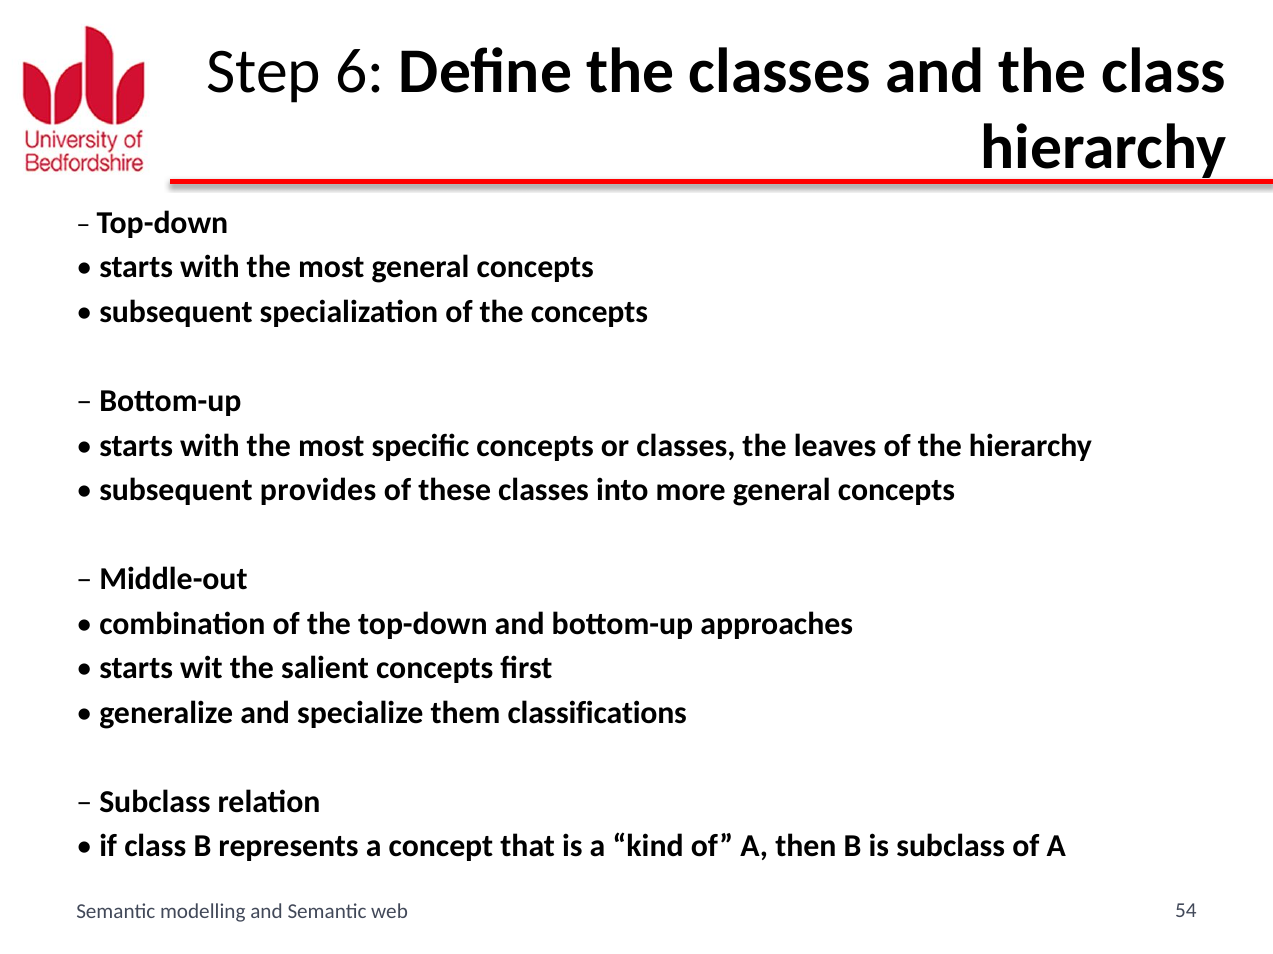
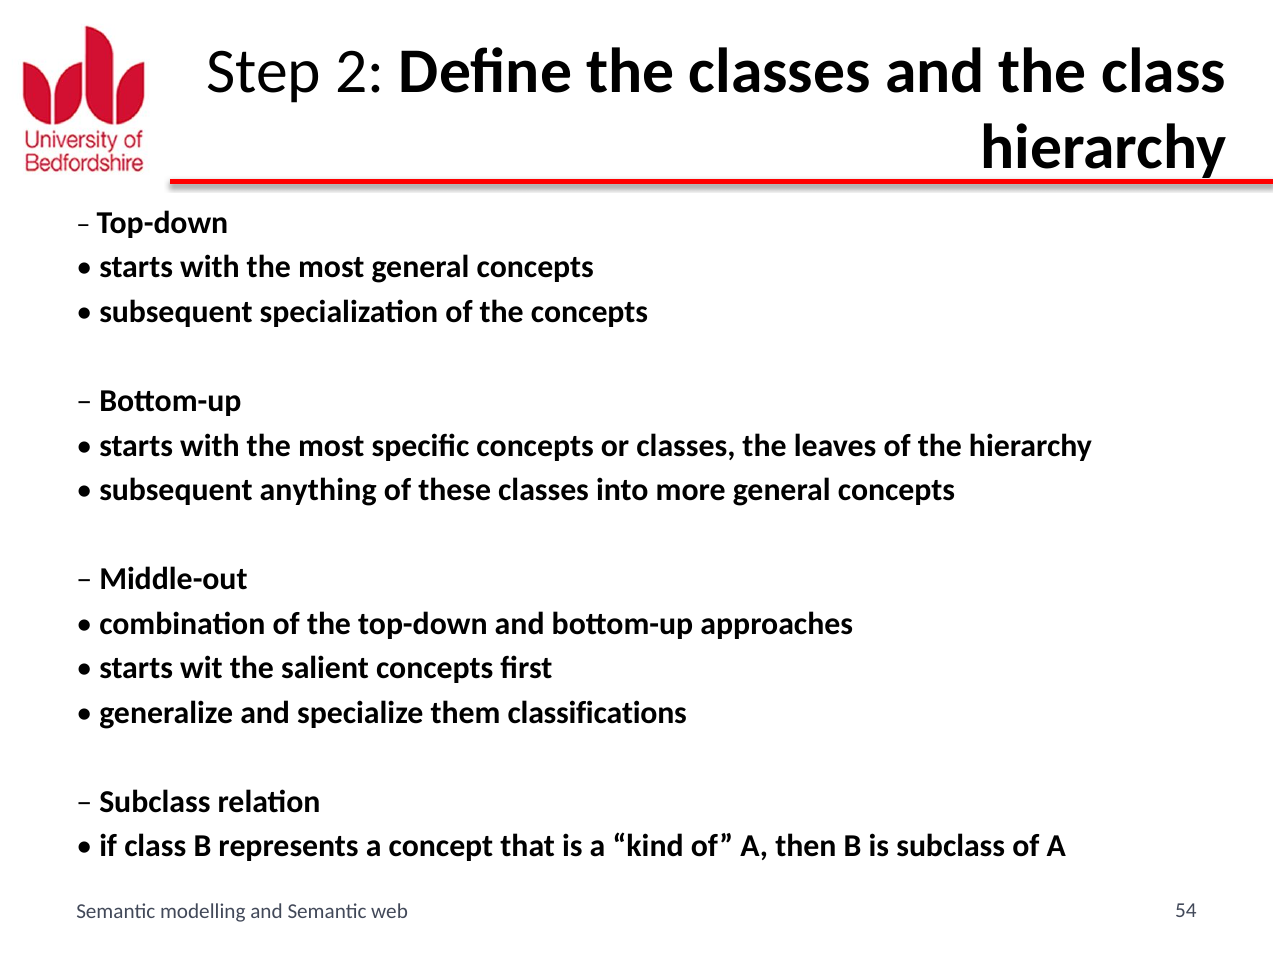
6: 6 -> 2 (360, 71)
provides: provides -> anything (318, 490)
